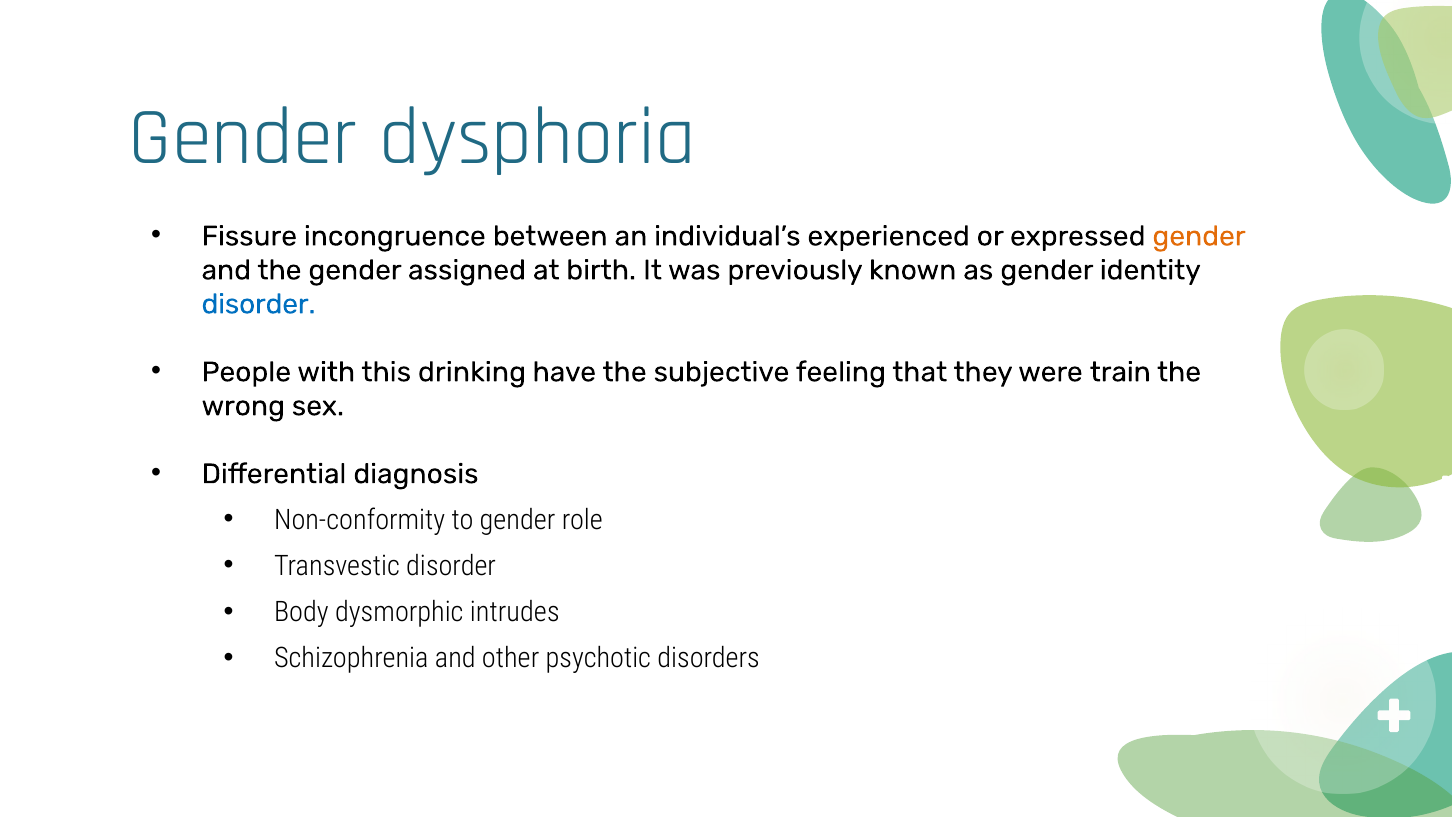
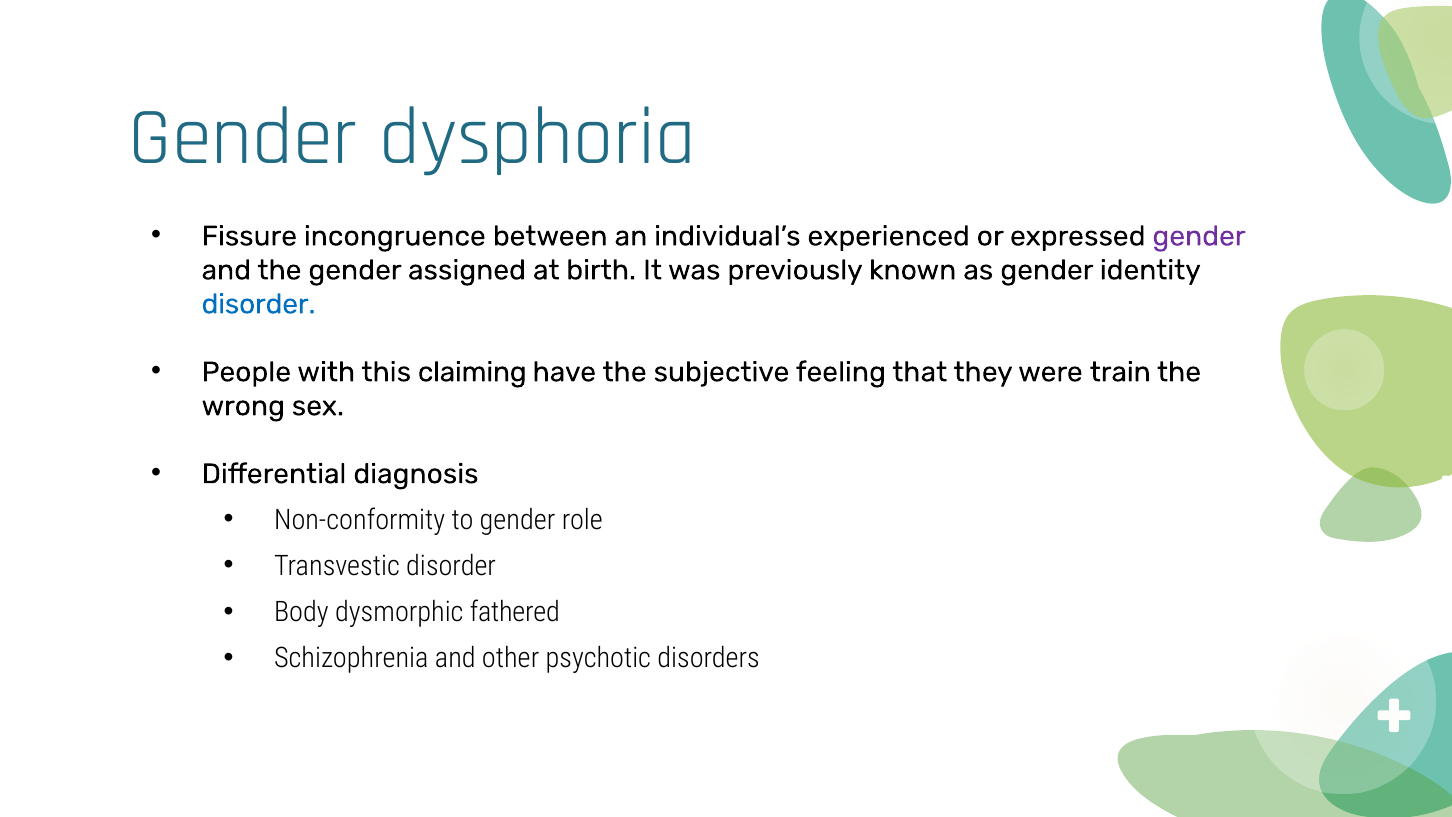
gender colour: orange -> purple (1199, 236)
drinking: drinking -> claiming (472, 372)
intrudes: intrudes -> fathered (515, 612)
